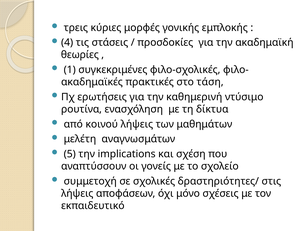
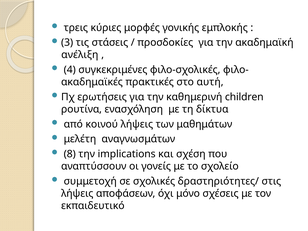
4: 4 -> 3 (67, 43)
θεωρίες: θεωρίες -> ανέλιξη (80, 55)
1: 1 -> 4 (70, 70)
τάση: τάση -> αυτή (210, 82)
ντύσιμο: ντύσιμο -> children (244, 97)
5: 5 -> 8 (70, 154)
